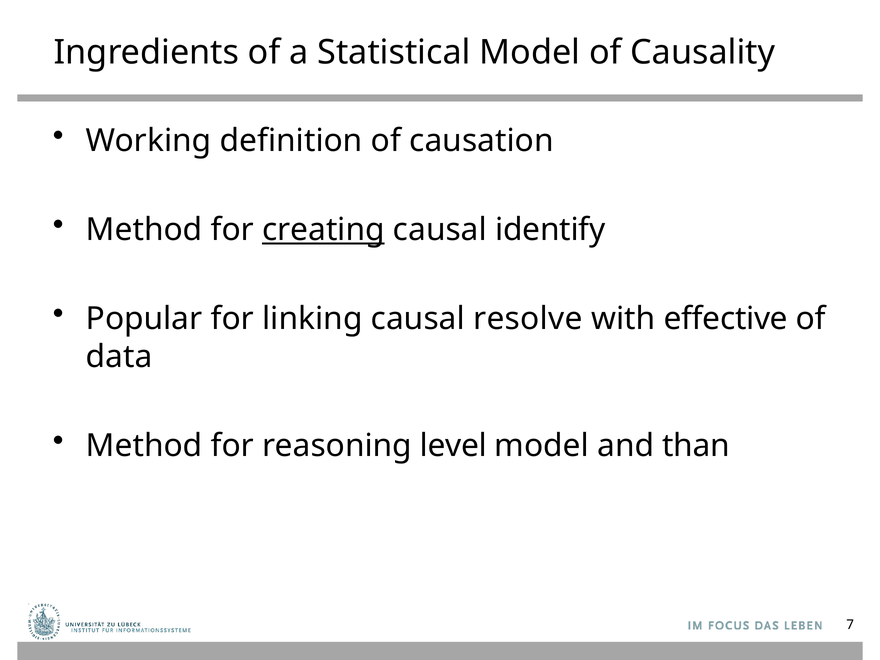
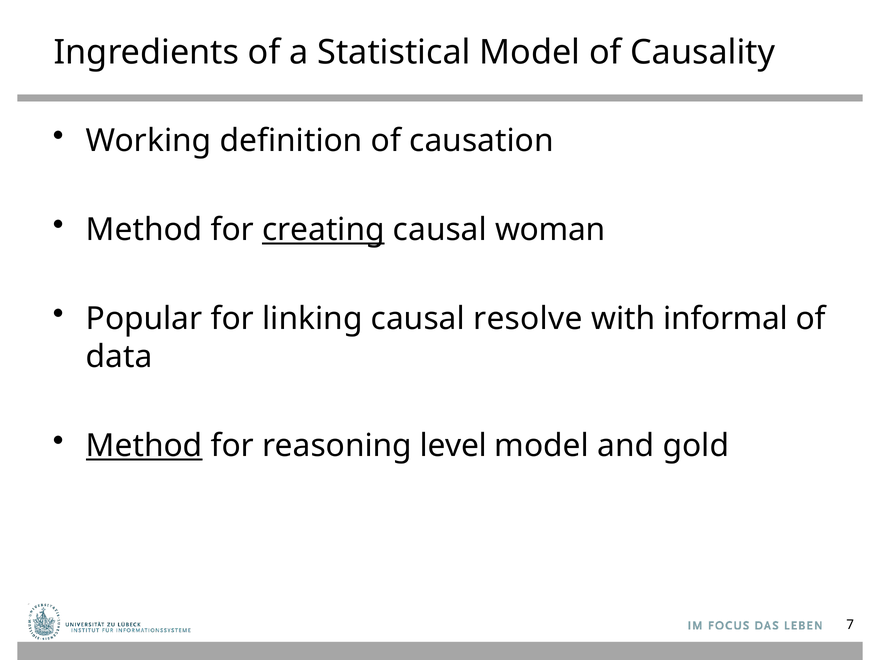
identify: identify -> woman (550, 230)
effective: effective -> informal (726, 319)
Method underline: none -> present (144, 446)
than: than -> gold (696, 446)
